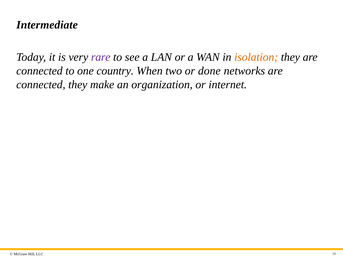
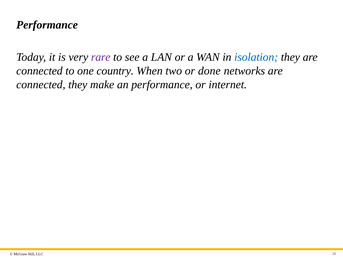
Intermediate: Intermediate -> Performance (47, 25)
isolation colour: orange -> blue (256, 57)
an organization: organization -> performance (162, 85)
